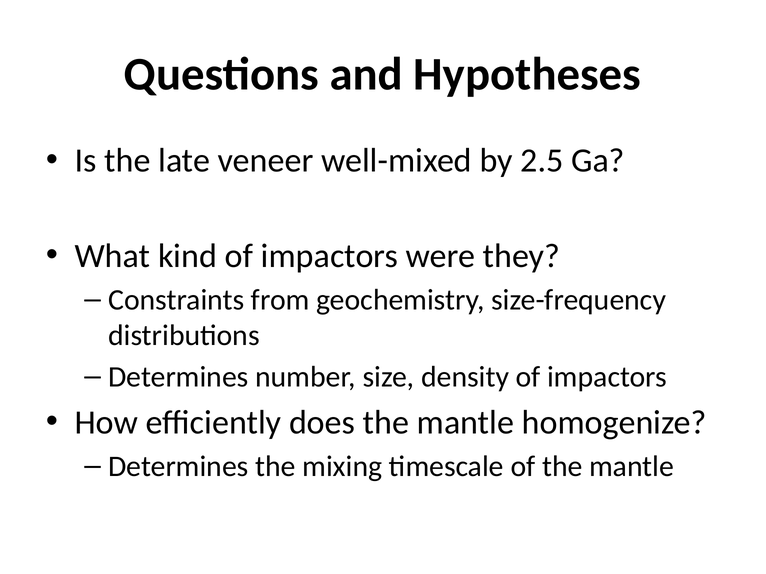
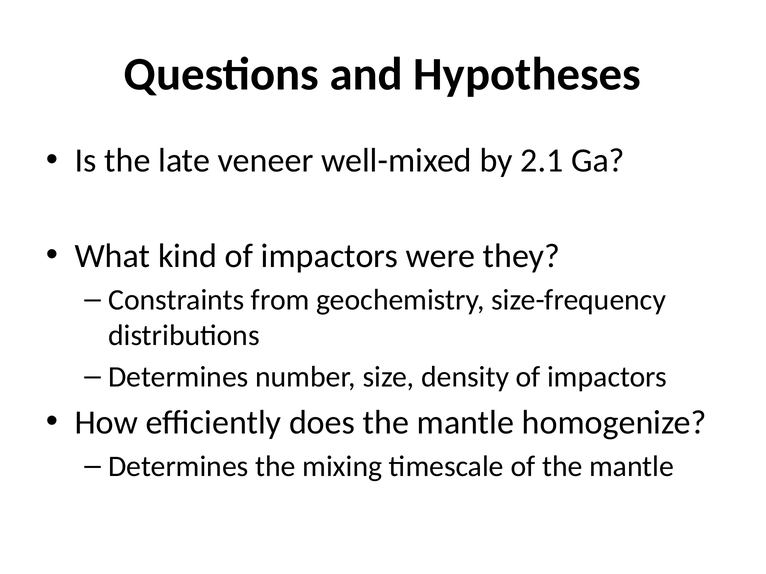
2.5: 2.5 -> 2.1 (542, 161)
